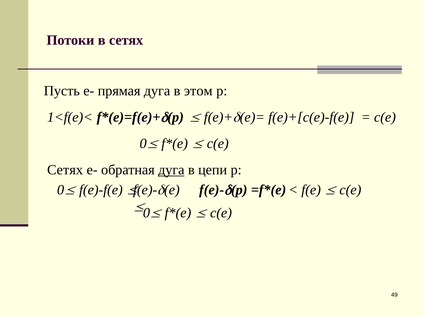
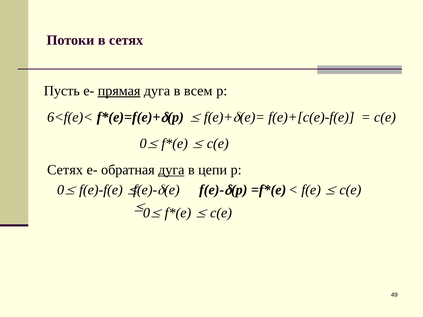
прямая underline: none -> present (119, 91)
этом: этом -> всем (198, 91)
1<f(e)<: 1<f(e)< -> 6<f(e)< (70, 117)
